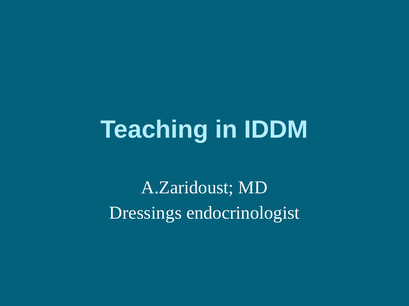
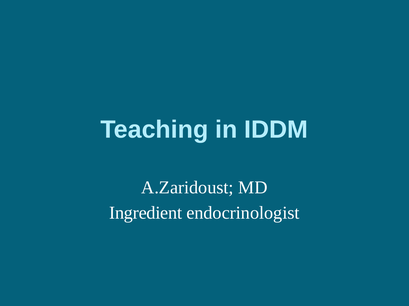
Dressings: Dressings -> Ingredient (146, 214)
